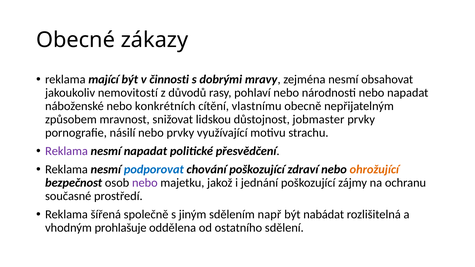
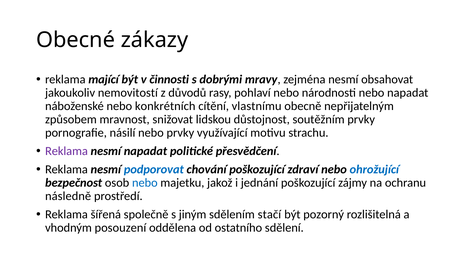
jobmaster: jobmaster -> soutěžním (319, 120)
ohrožující colour: orange -> blue (374, 170)
nebo colour: purple -> blue (145, 183)
současné: současné -> následně (68, 196)
např: např -> stačí (269, 215)
nabádat: nabádat -> pozorný (324, 215)
prohlašuje: prohlašuje -> posouzení (120, 228)
